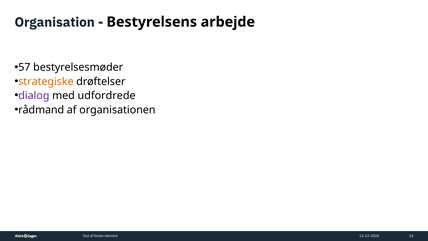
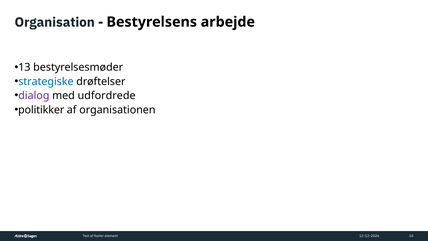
57: 57 -> 13 (24, 67)
strategiske colour: orange -> blue (46, 81)
rådmand: rådmand -> politikker (41, 110)
